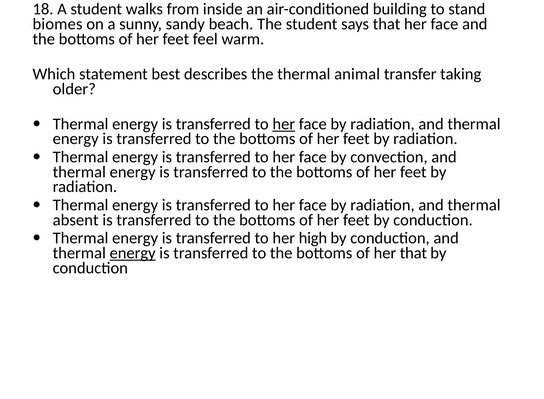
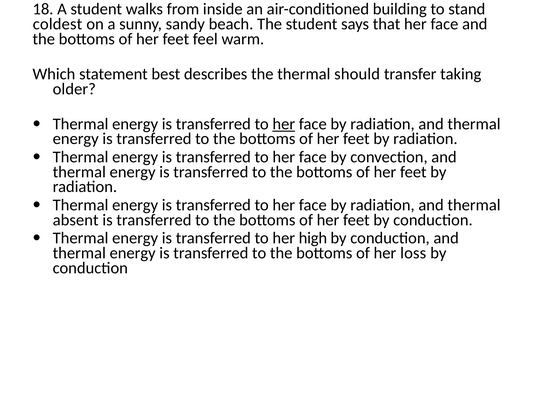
biomes: biomes -> coldest (58, 24)
animal: animal -> should (357, 74)
energy underline: present -> none (133, 253)
her that: that -> loss (413, 253)
